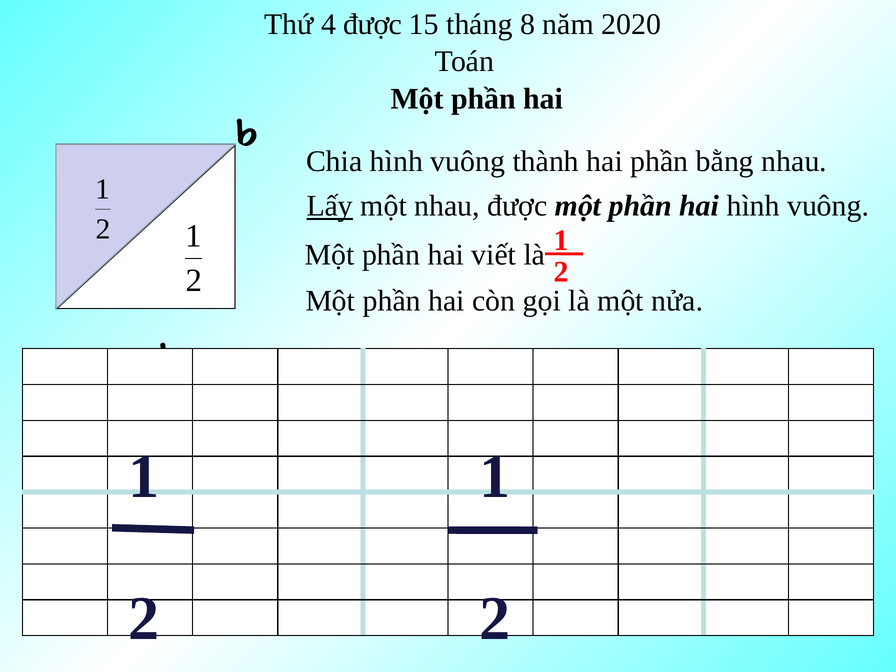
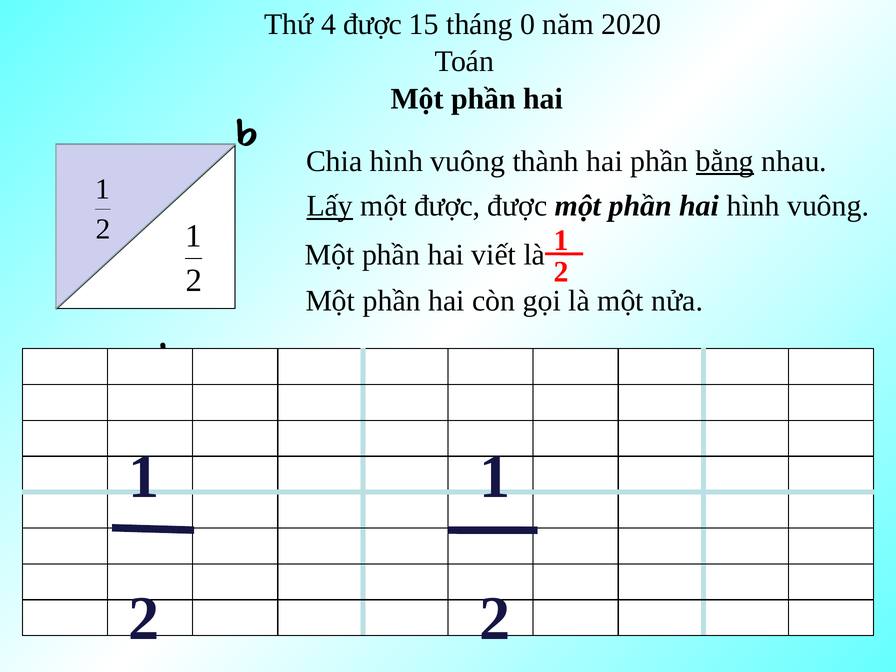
8: 8 -> 0 (528, 24)
bằng underline: none -> present (725, 161)
một nhau: nhau -> được (447, 206)
